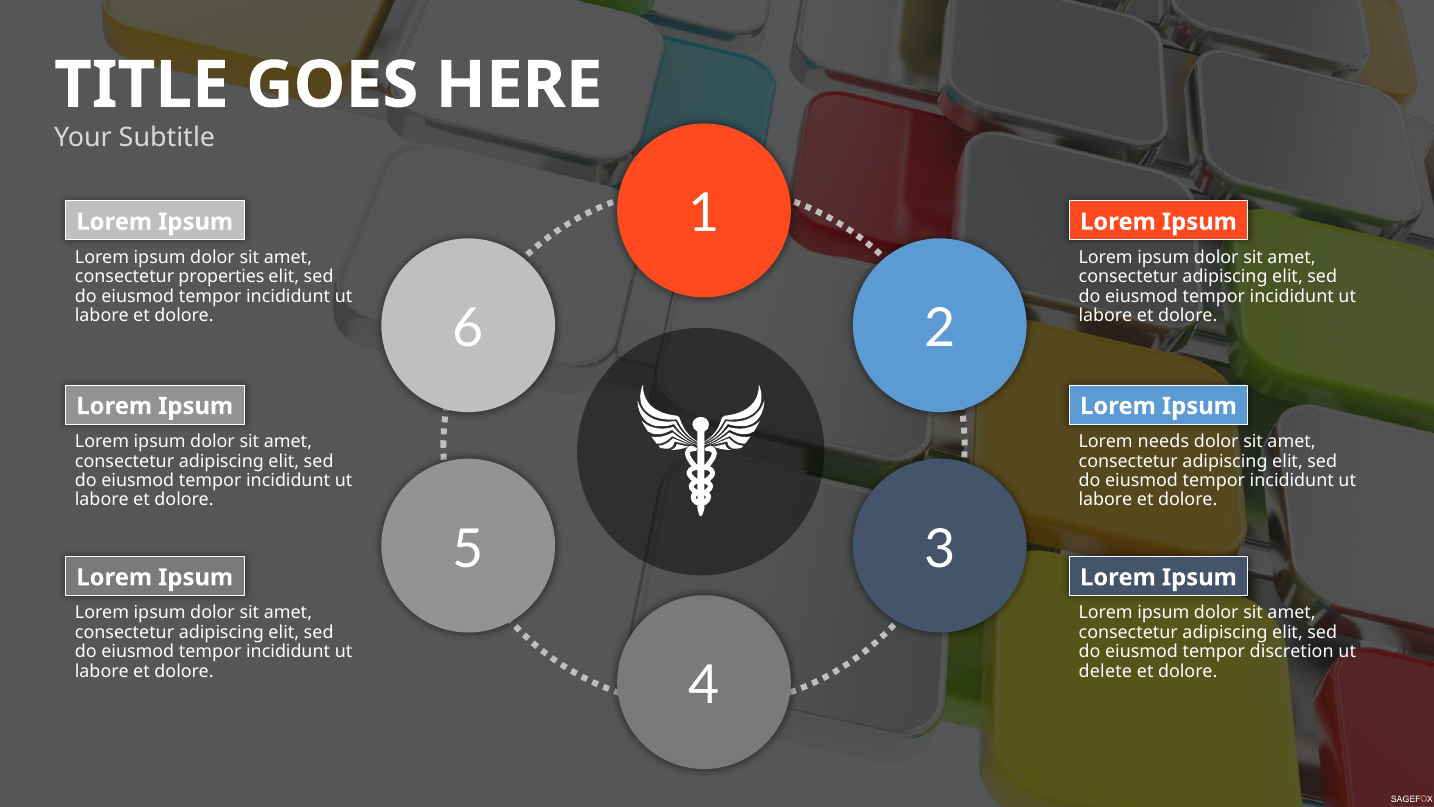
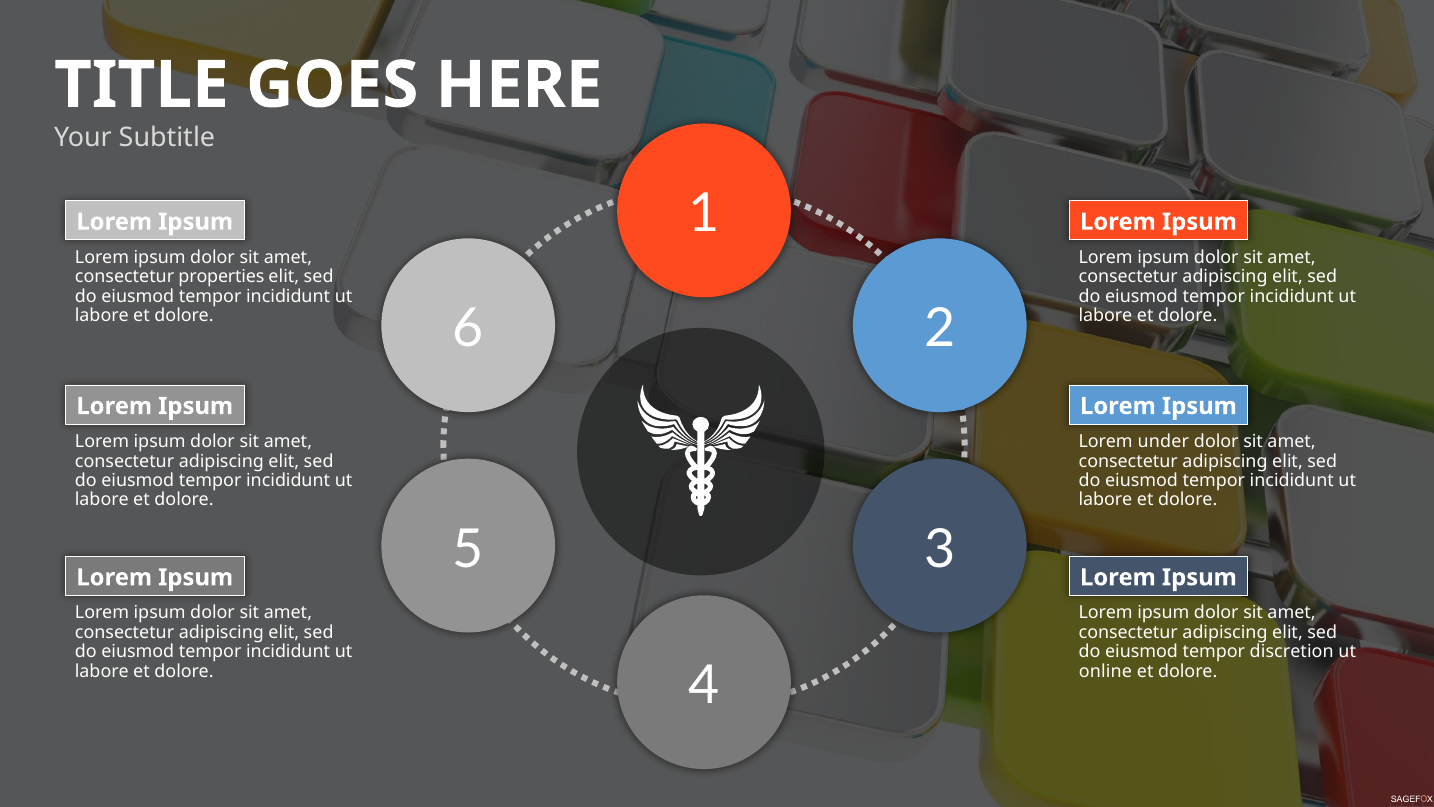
needs: needs -> under (1163, 442)
delete: delete -> online (1105, 671)
